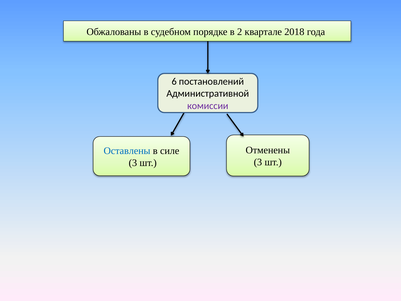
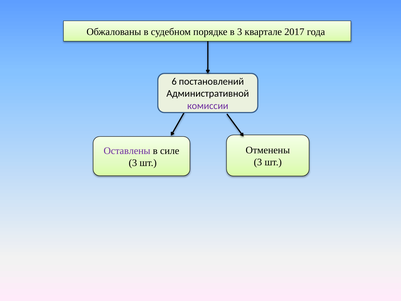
в 2: 2 -> 3 (240, 32)
2018: 2018 -> 2017 (294, 32)
Оставлены colour: blue -> purple (127, 151)
